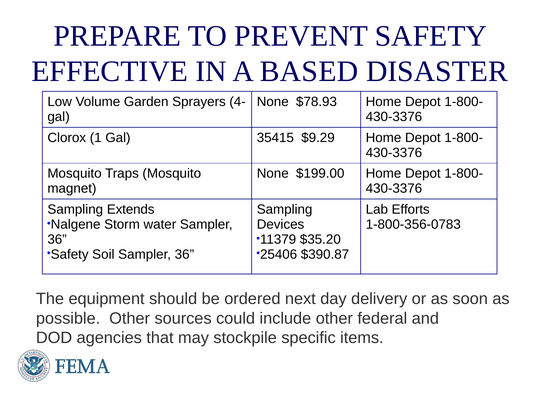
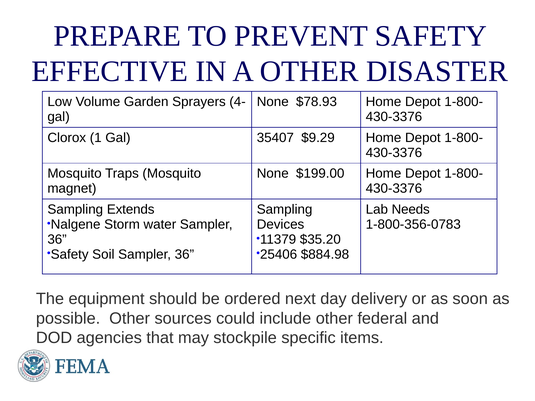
A BASED: BASED -> OTHER (309, 72)
35415: 35415 -> 35407 (275, 138)
Efforts: Efforts -> Needs (411, 210)
$390.87: $390.87 -> $884.98 (325, 255)
